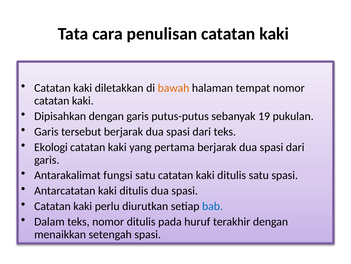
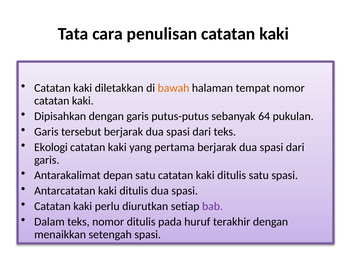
19: 19 -> 64 (264, 116)
fungsi: fungsi -> depan (118, 175)
bab colour: blue -> purple (212, 206)
